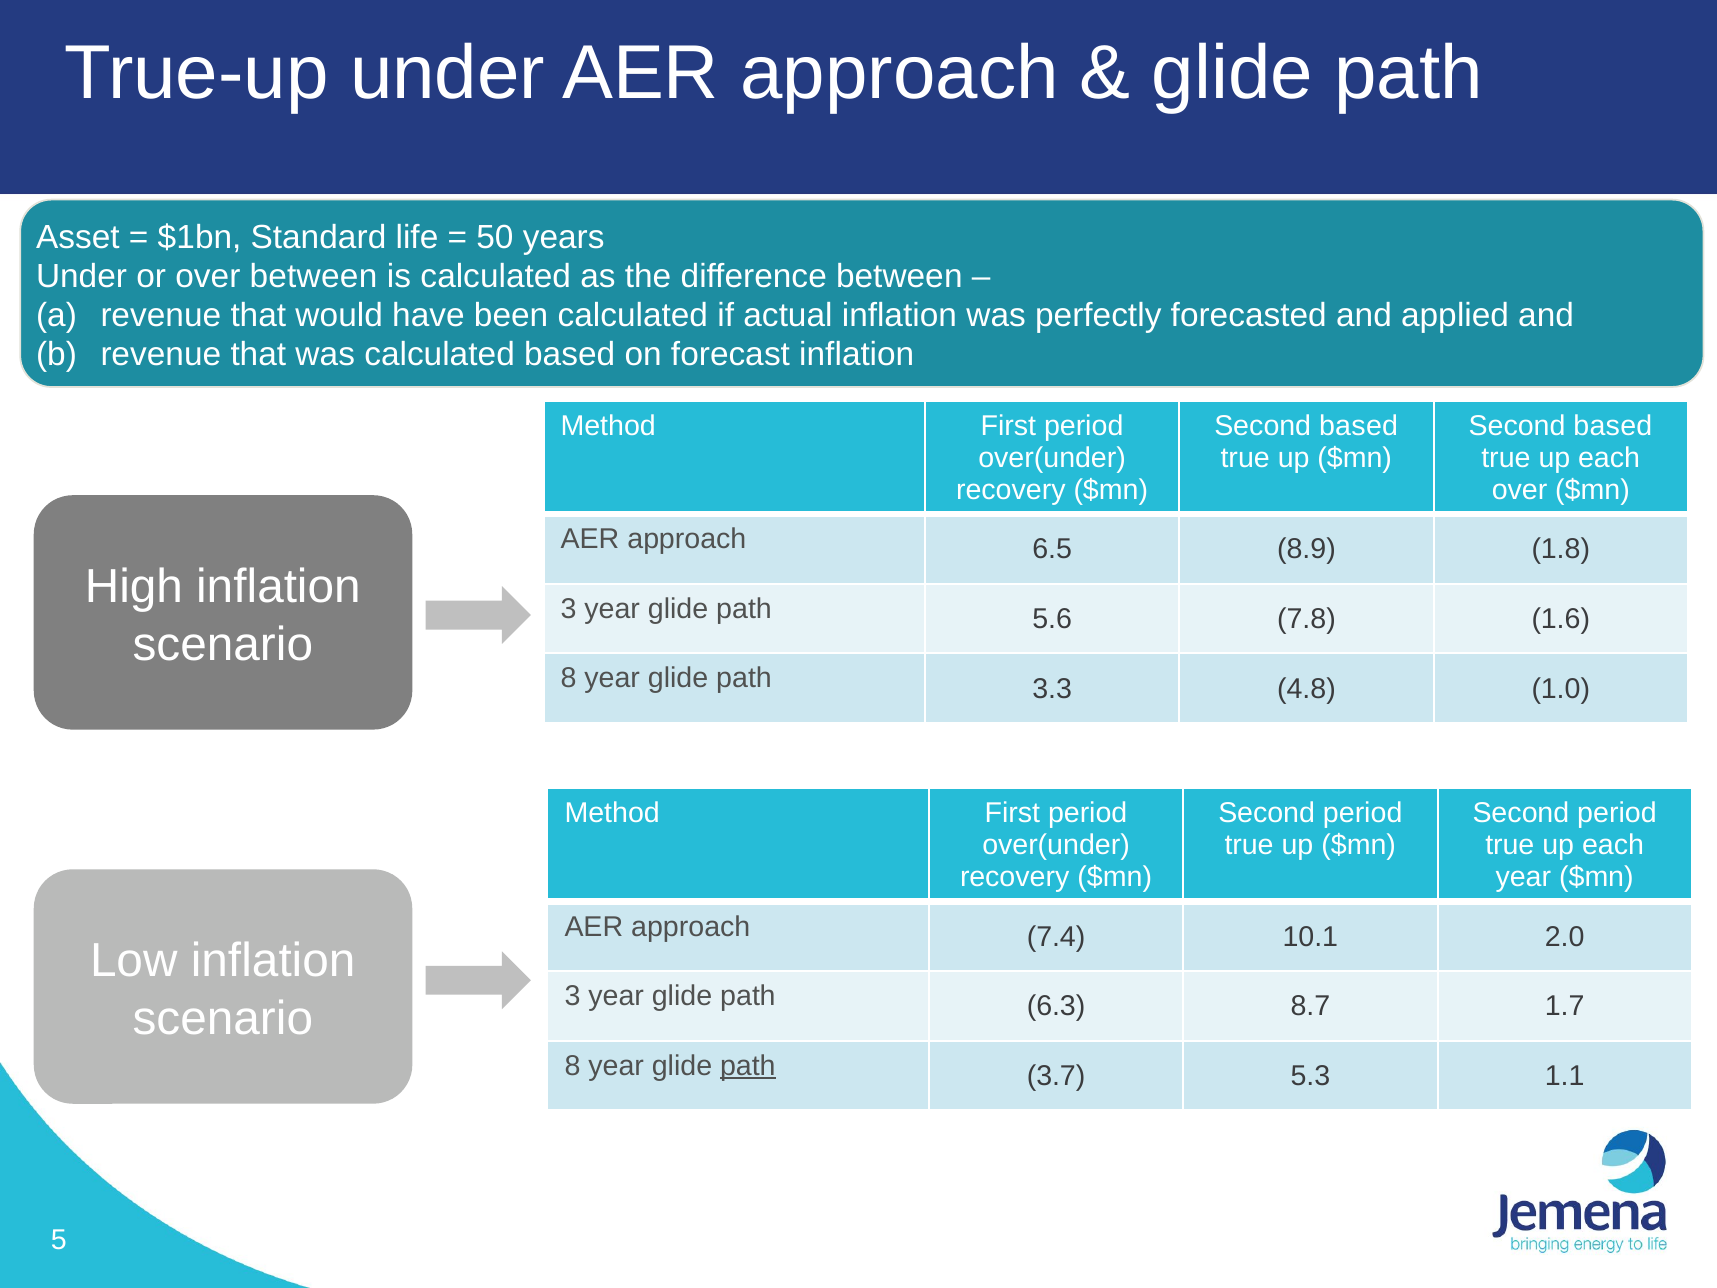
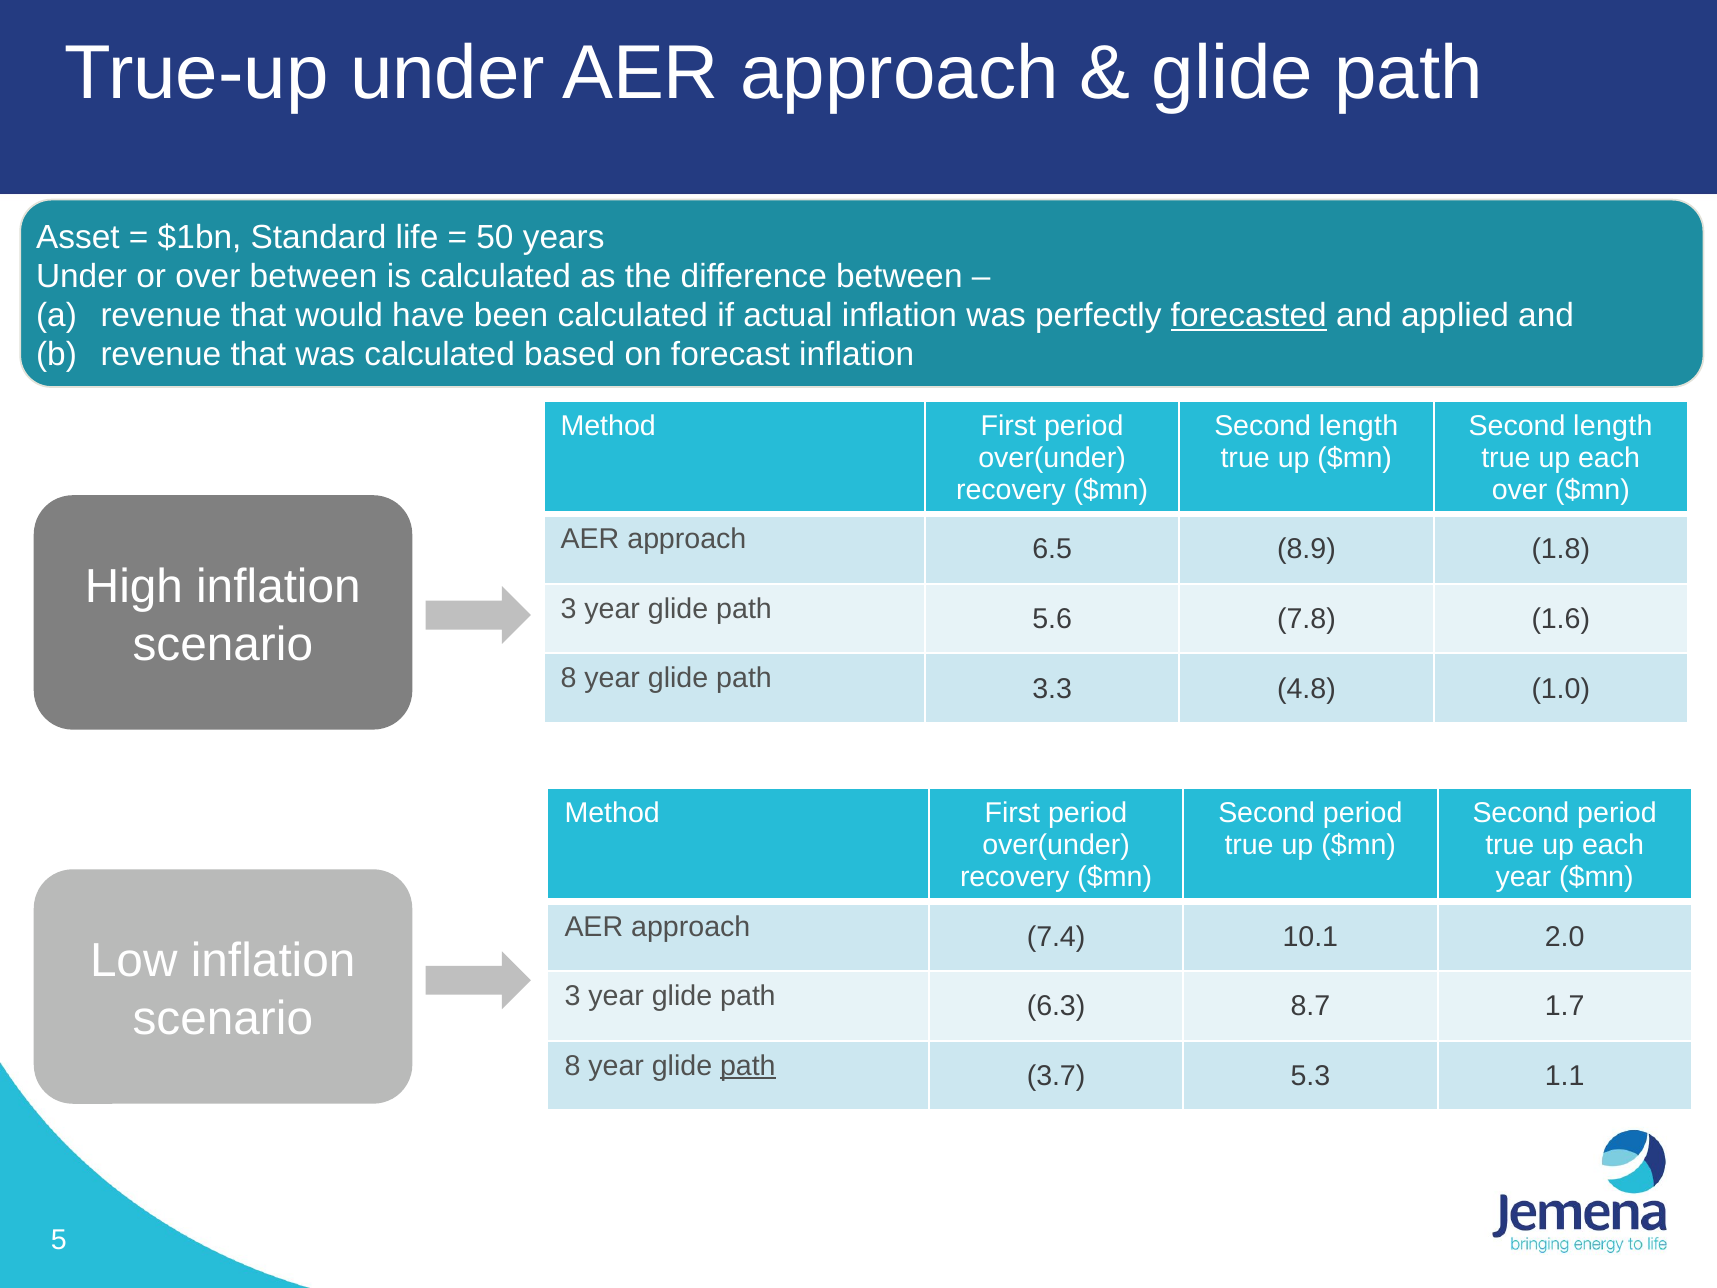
forecasted underline: none -> present (1249, 316)
based: based -> length (1359, 426)
based: based -> length (1613, 426)
